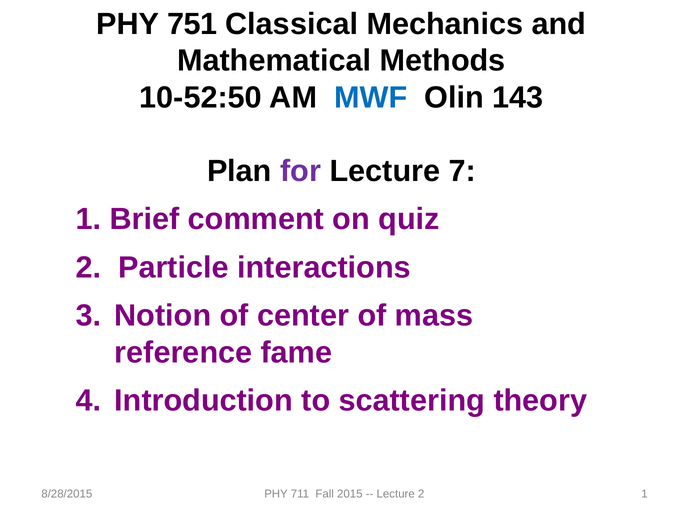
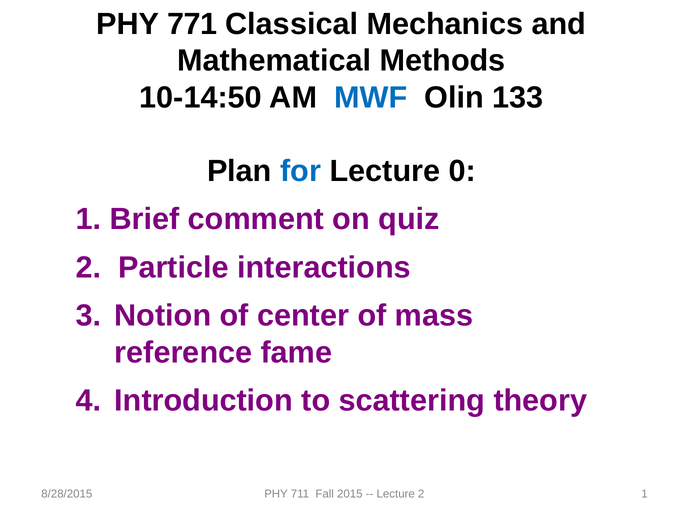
751: 751 -> 771 (192, 24)
10-52:50: 10-52:50 -> 10-14:50 (201, 97)
143: 143 -> 133 (518, 97)
for colour: purple -> blue (301, 171)
7: 7 -> 0 (462, 171)
